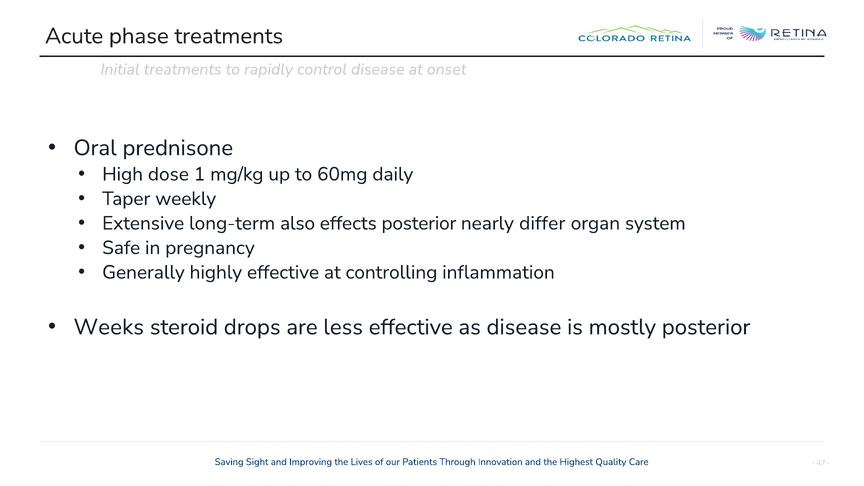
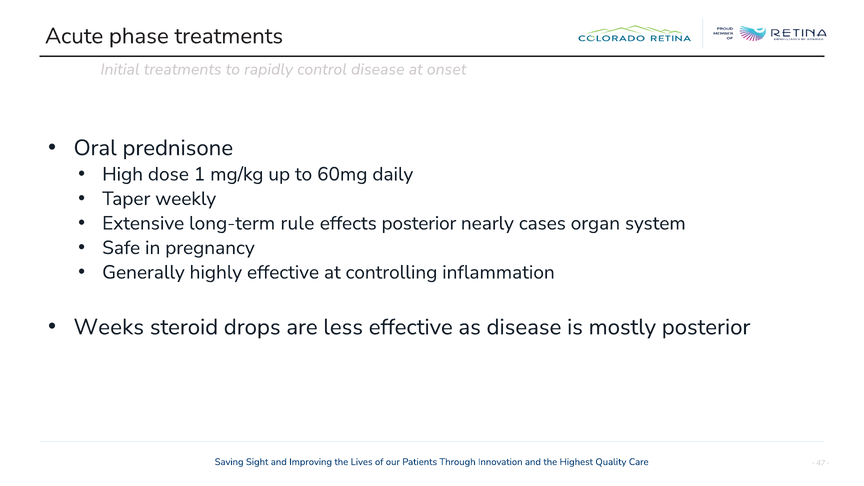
also: also -> rule (297, 223)
differ: differ -> cases (542, 223)
